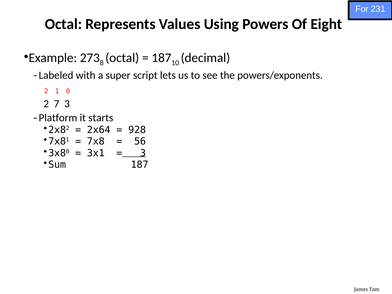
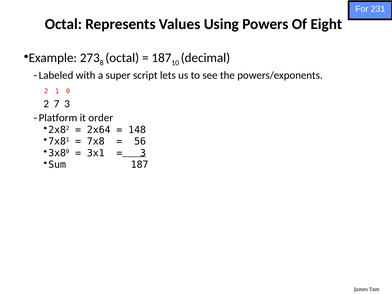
starts: starts -> order (101, 118)
928: 928 -> 148 (137, 130)
